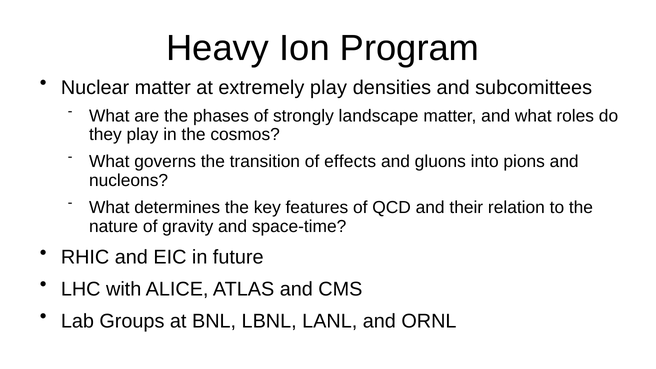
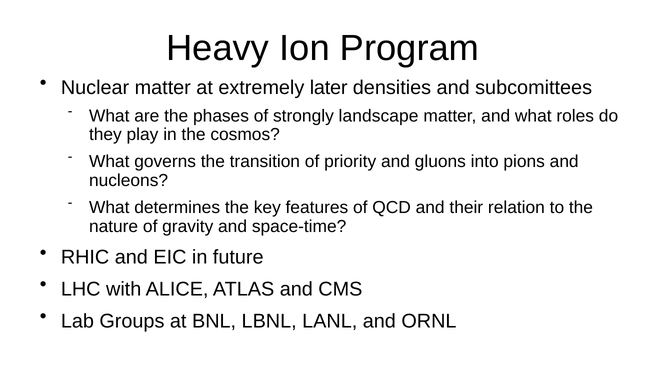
extremely play: play -> later (329, 88)
effects: effects -> priority (350, 162)
